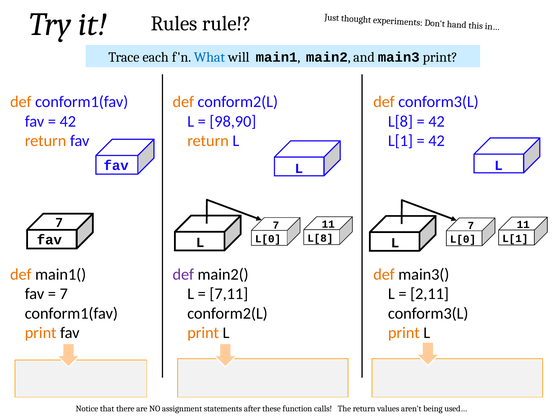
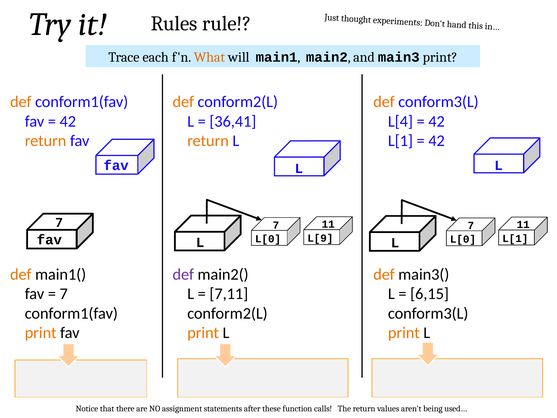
What colour: blue -> orange (209, 57)
98,90: 98,90 -> 36,41 (233, 121)
L[8: L[8 -> L[4 (400, 121)
L[8: L[8 -> L[9 (320, 238)
2,11: 2,11 -> 6,15 (430, 294)
